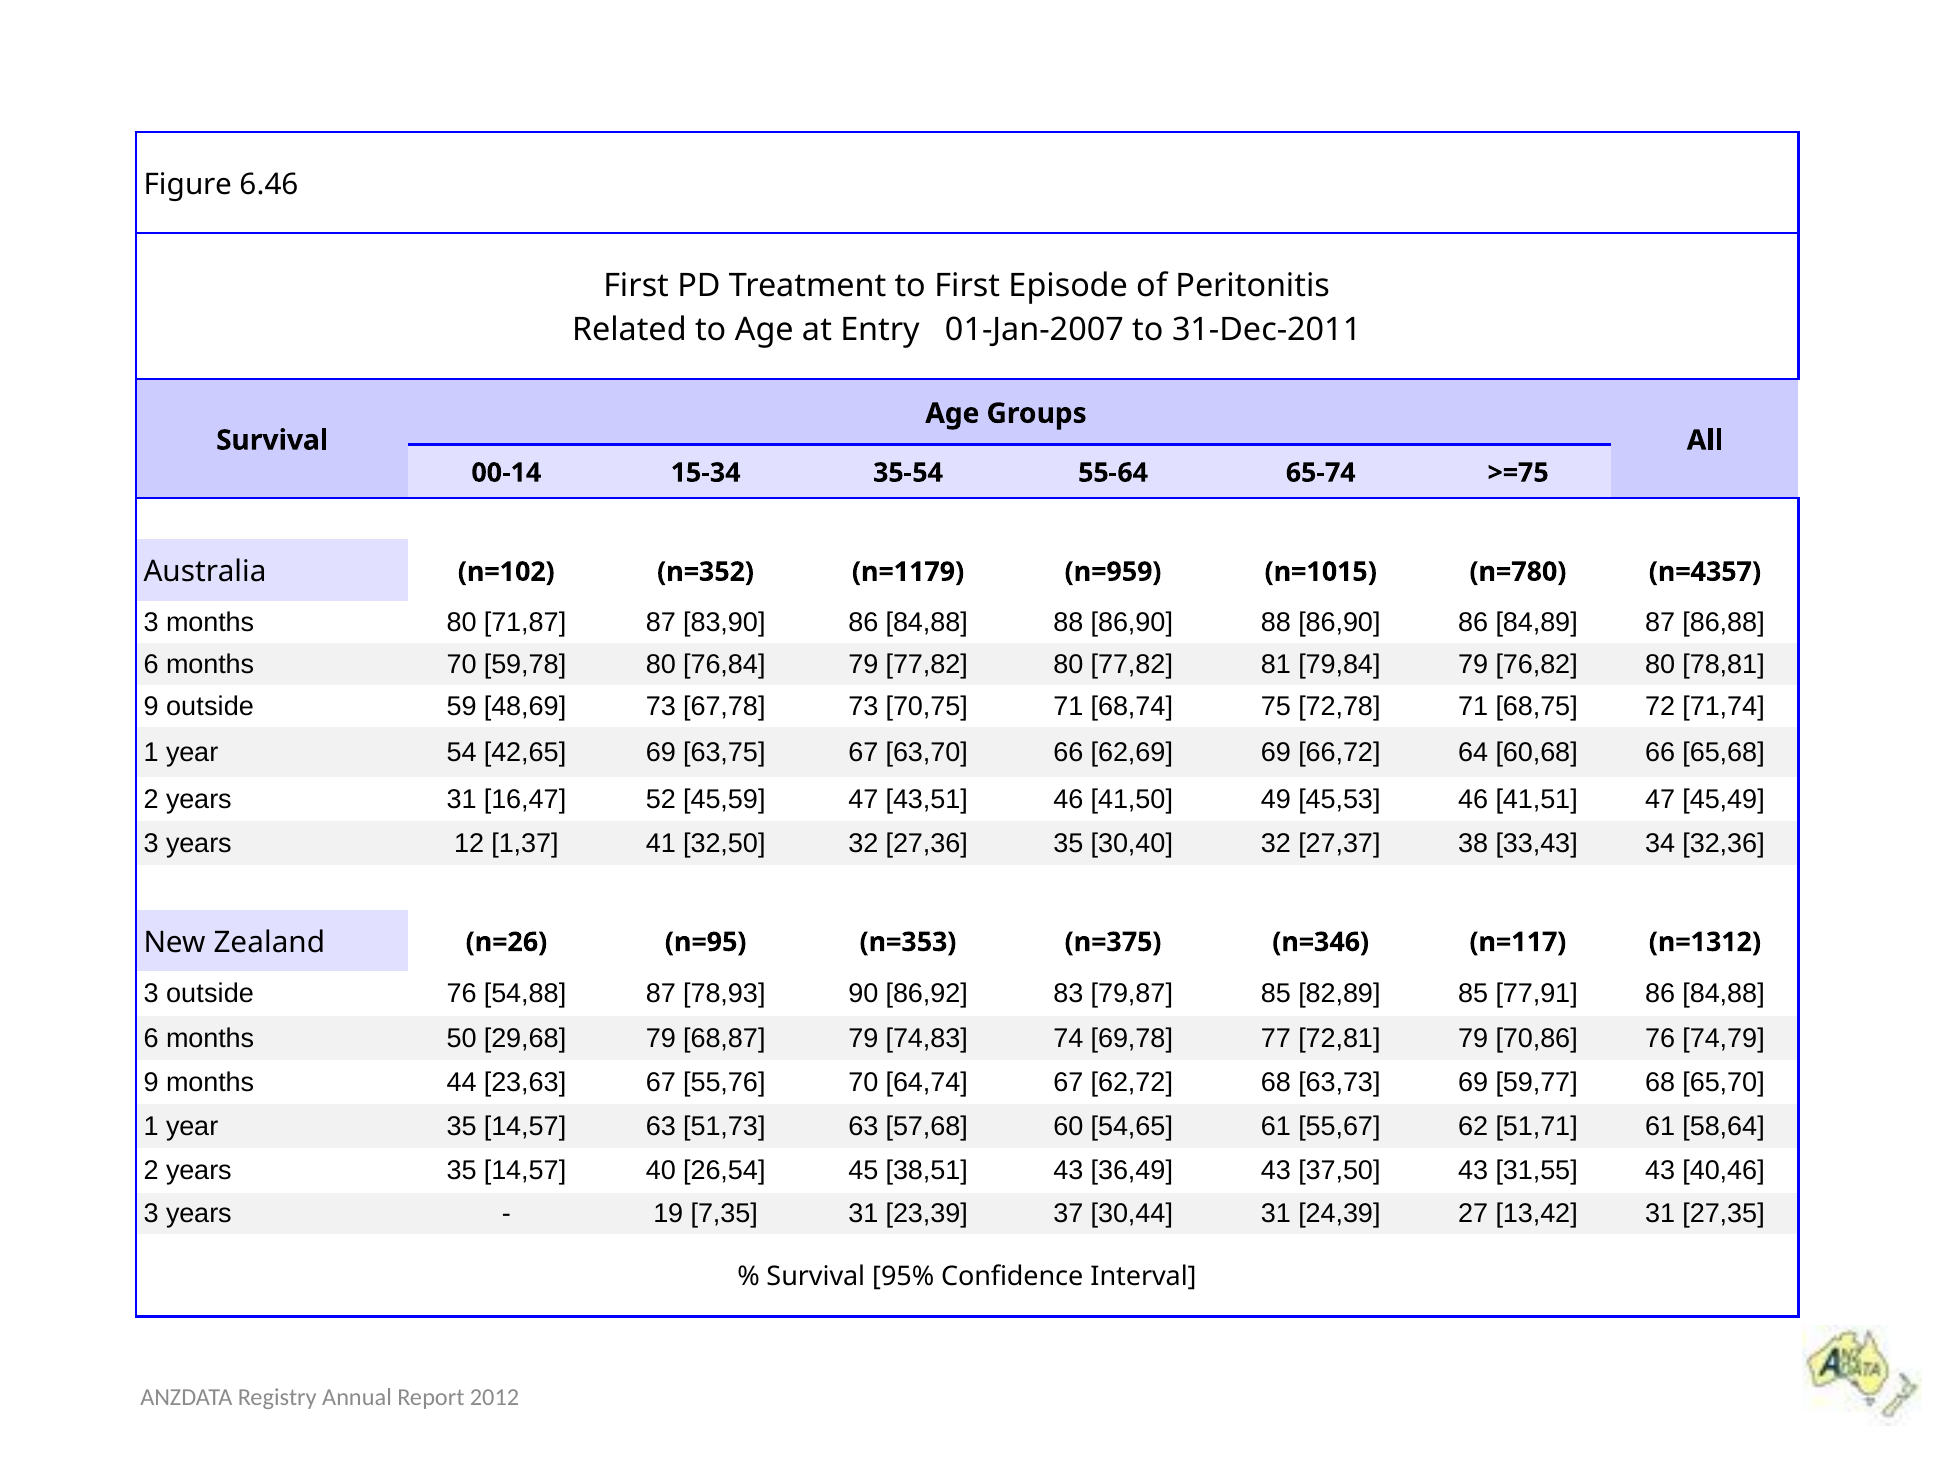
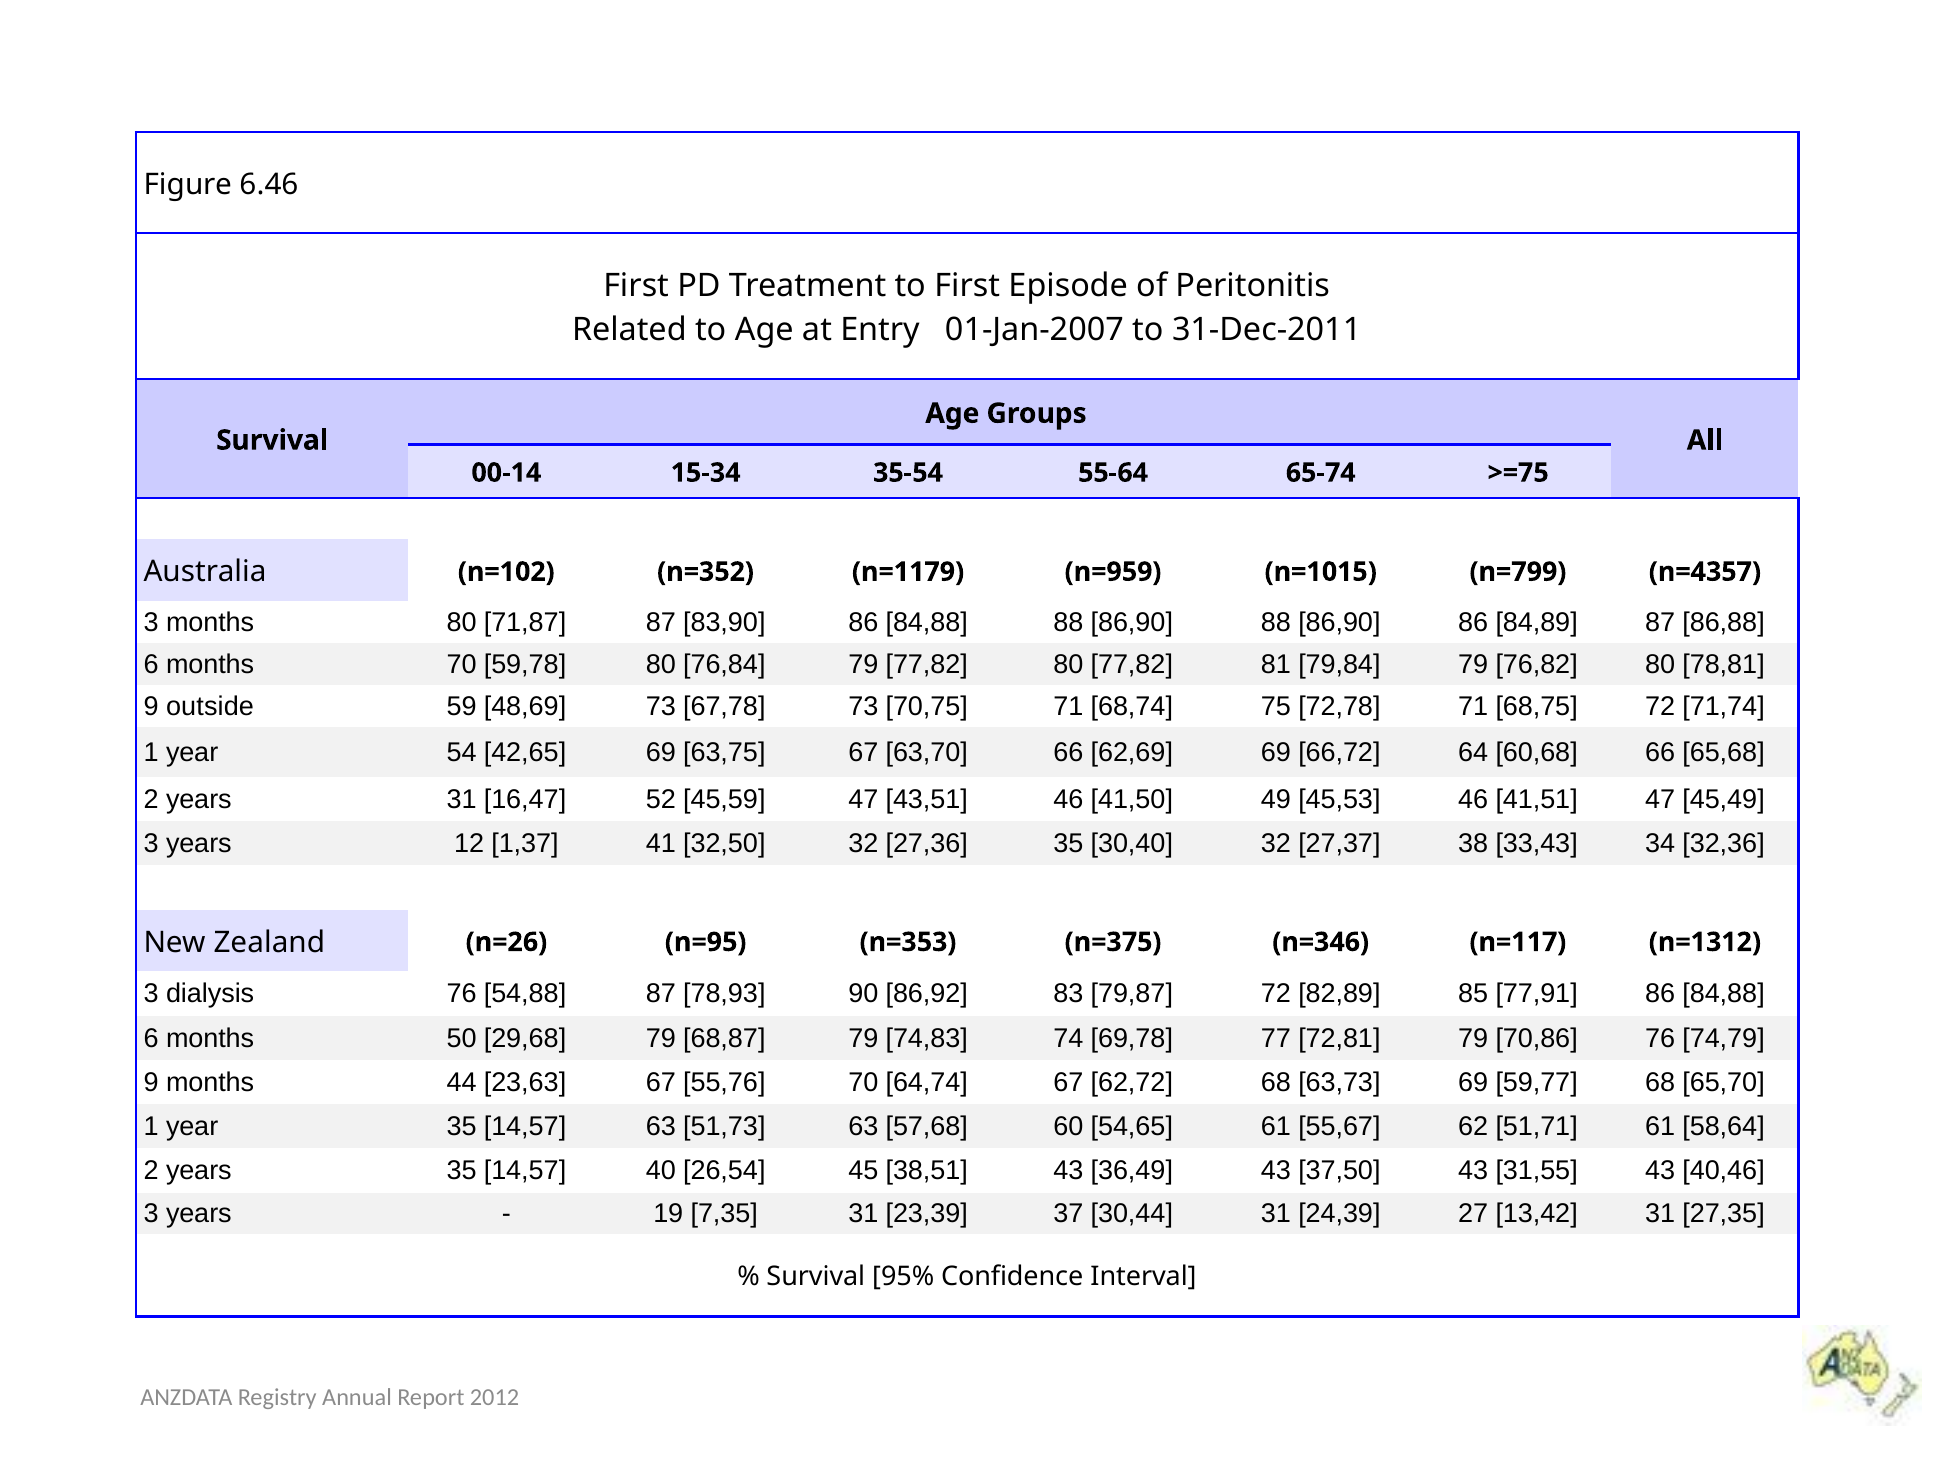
n=780: n=780 -> n=799 (1518, 572)
3 outside: outside -> dialysis (210, 994)
79,87 85: 85 -> 72 (1276, 994)
